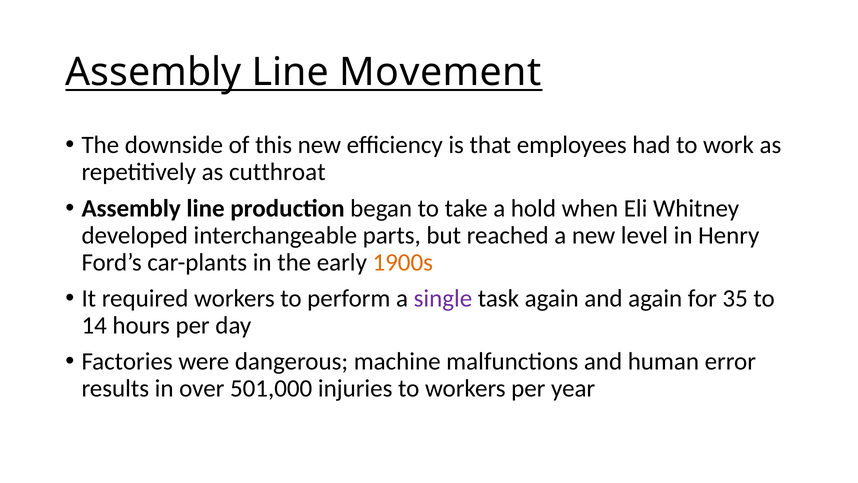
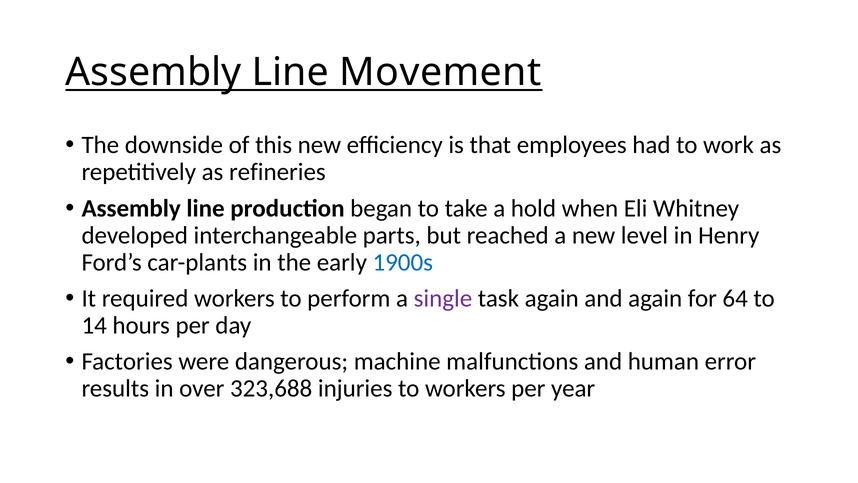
cutthroat: cutthroat -> refineries (277, 172)
1900s colour: orange -> blue (403, 262)
35: 35 -> 64 (735, 298)
501,000: 501,000 -> 323,688 (271, 388)
